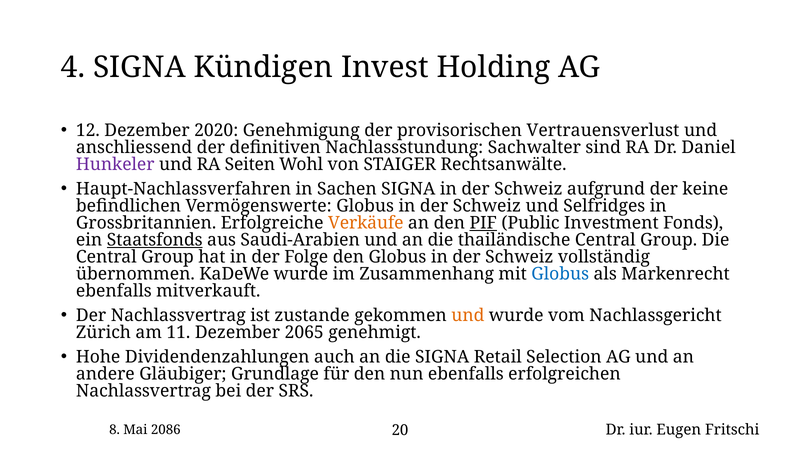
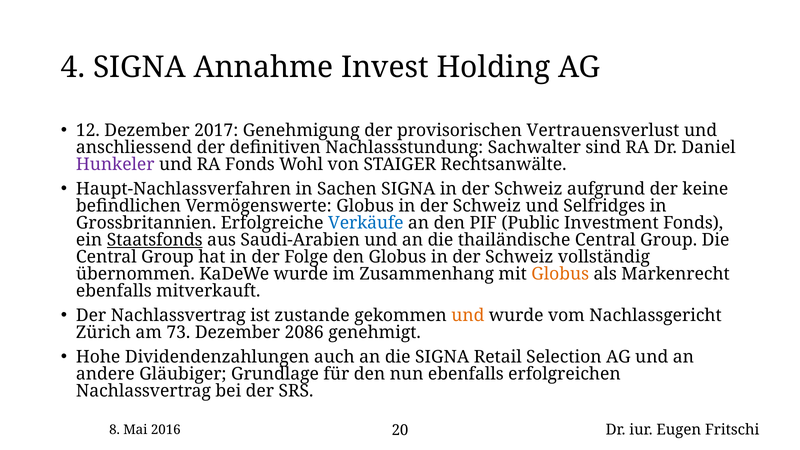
Kündigen: Kündigen -> Annahme (263, 67)
2020: 2020 -> 2017 (216, 131)
RA Seiten: Seiten -> Fonds (250, 165)
Verkäufe colour: orange -> blue (366, 223)
PIF underline: present -> none (483, 223)
Globus colour: blue -> orange (560, 274)
11: 11 -> 73 (178, 333)
2065: 2065 -> 2086 (304, 333)
2086: 2086 -> 2016 (166, 430)
